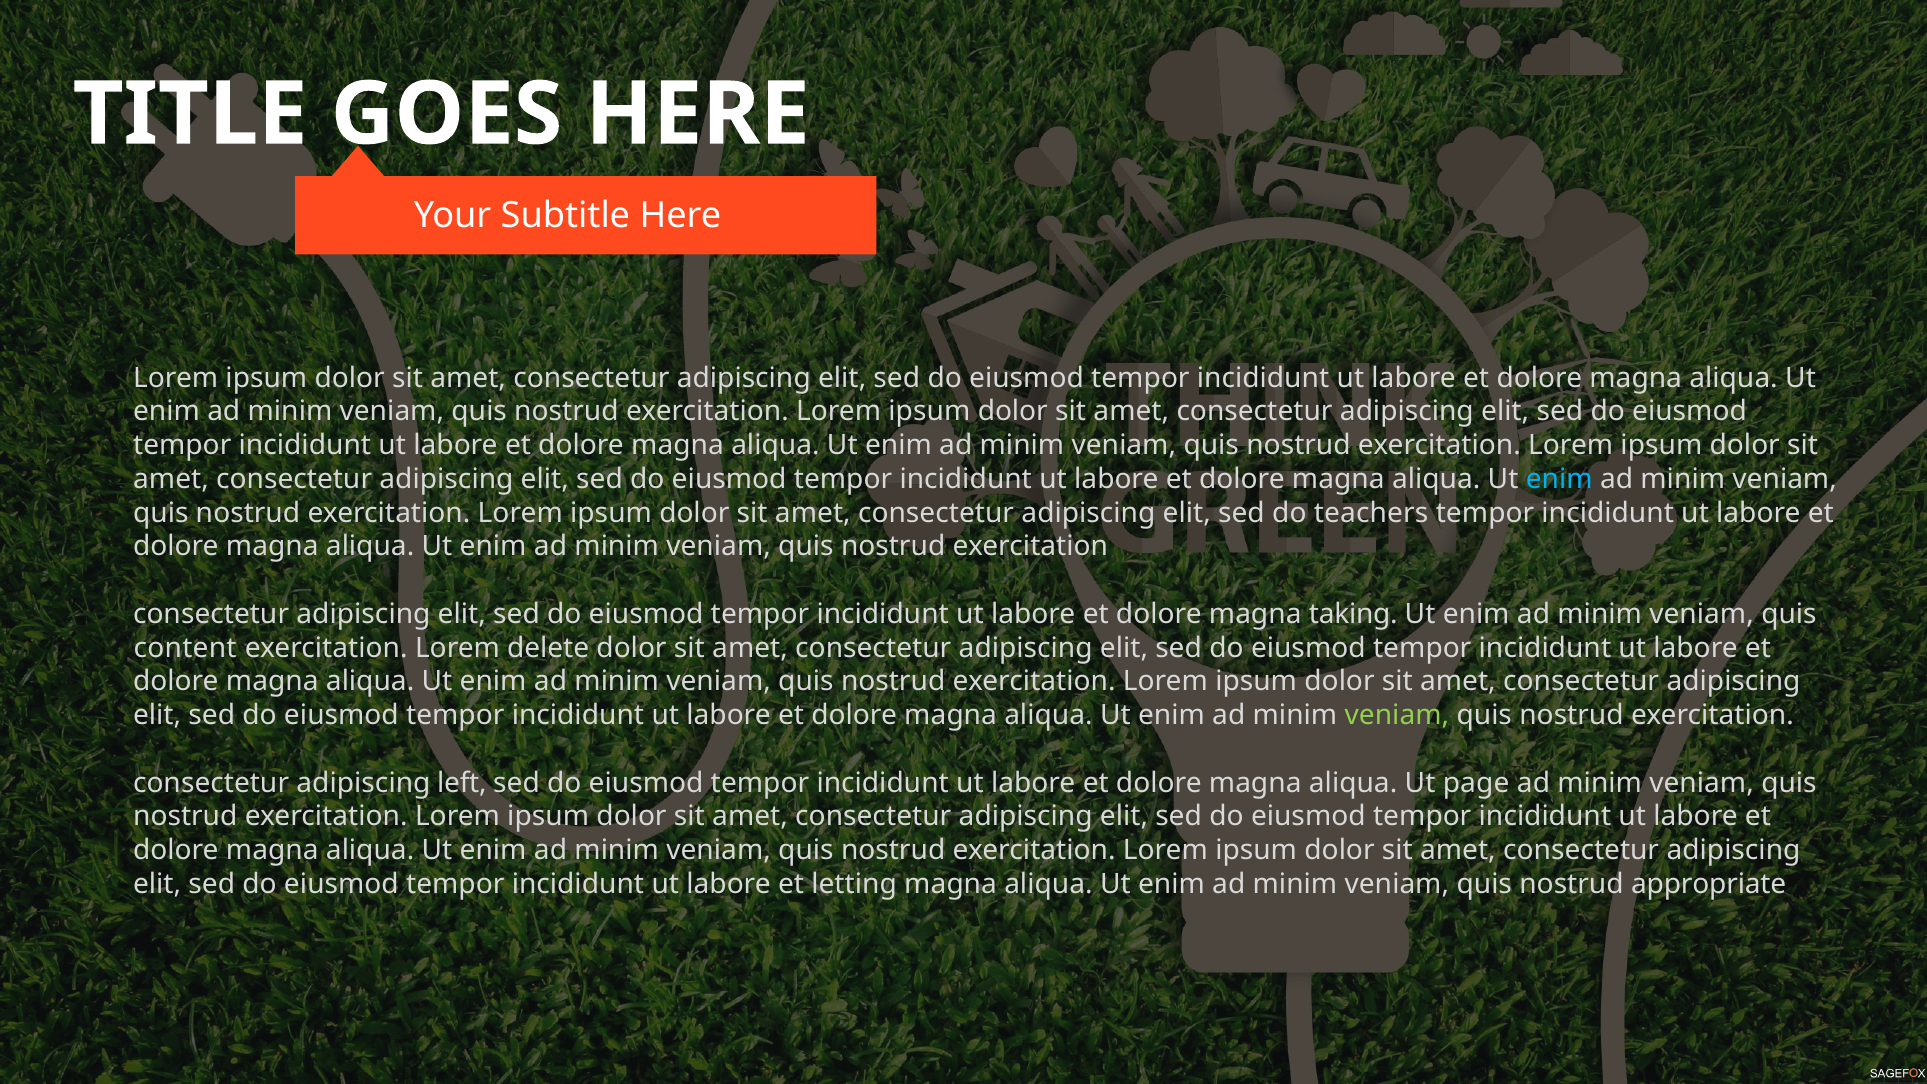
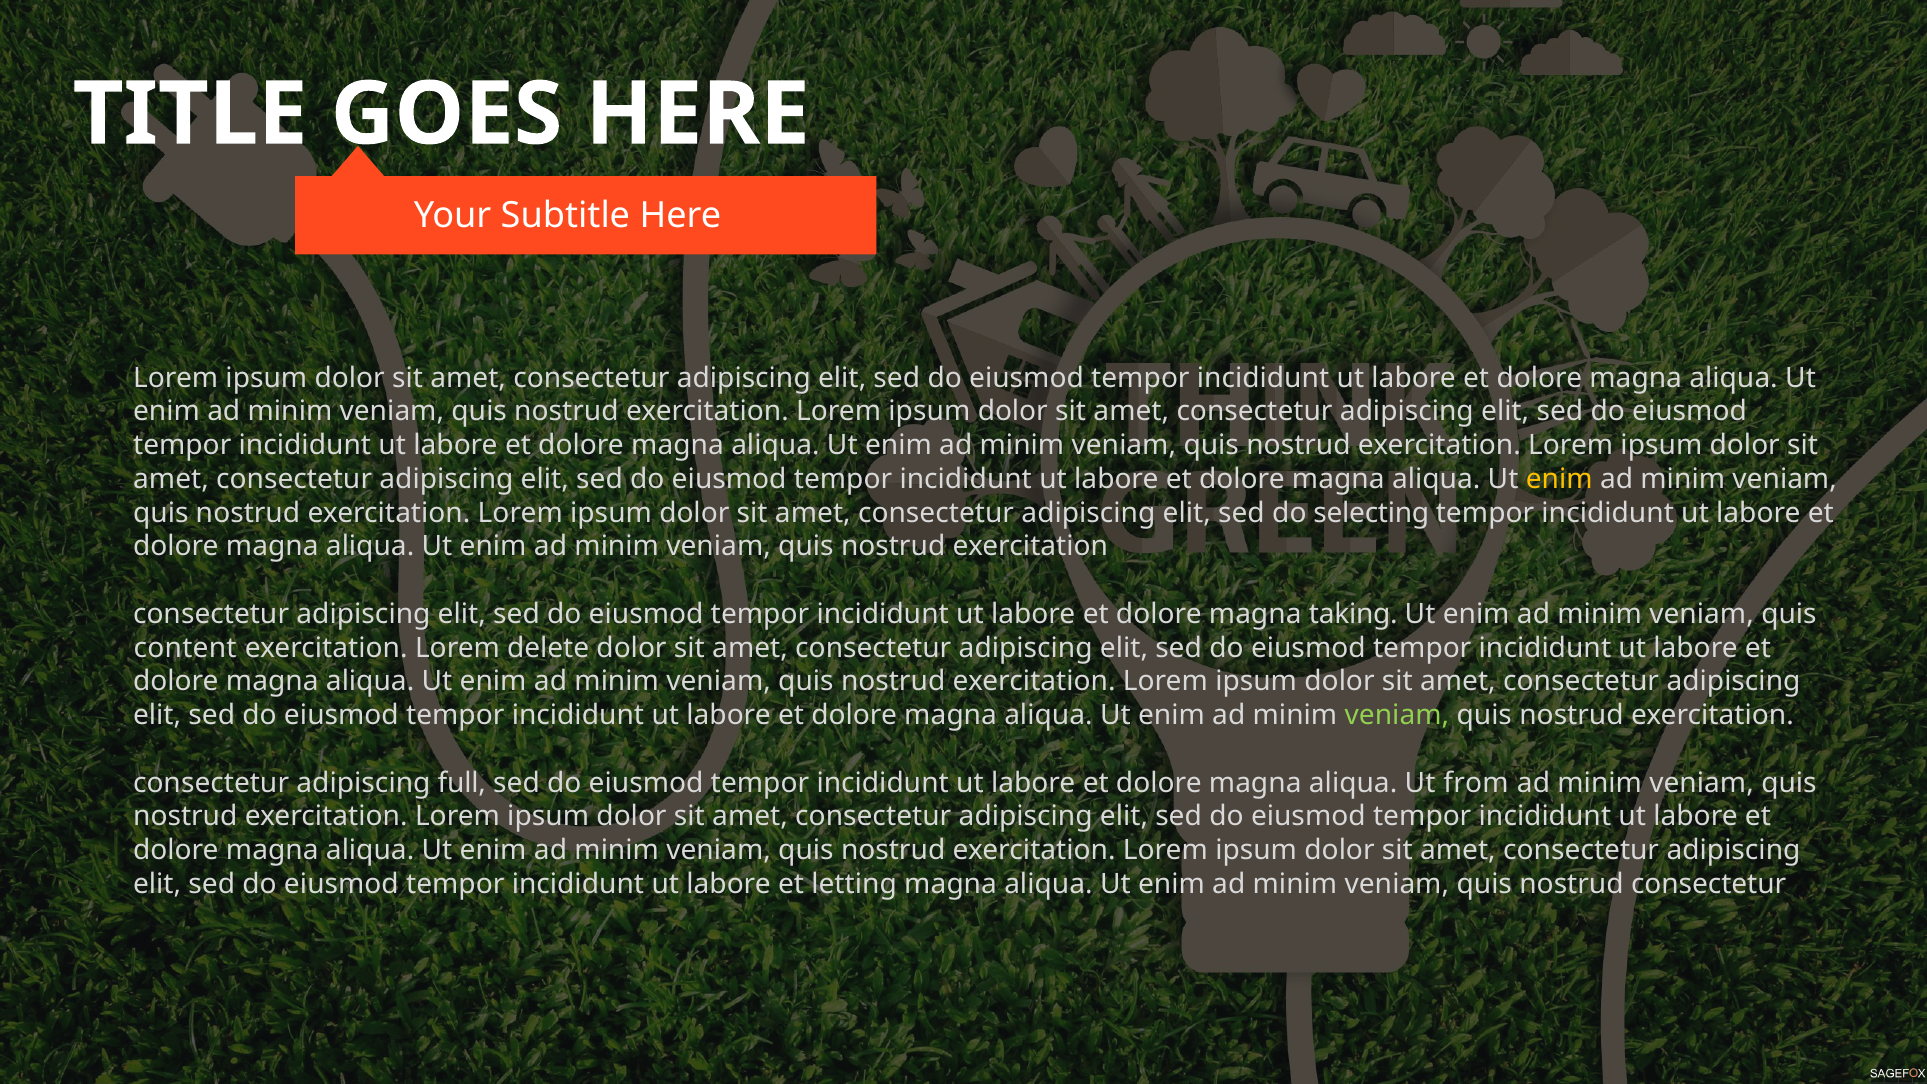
enim colour: light blue -> yellow (1559, 479)
teachers: teachers -> selecting (1371, 513)
left: left -> full (462, 783)
page: page -> from (1476, 783)
nostrud appropriate: appropriate -> consectetur (1709, 884)
